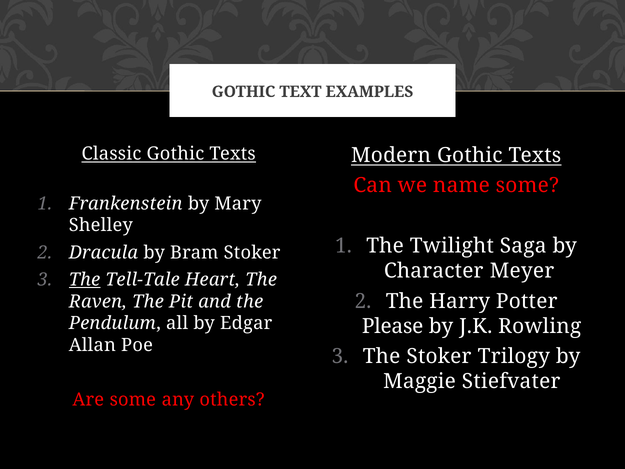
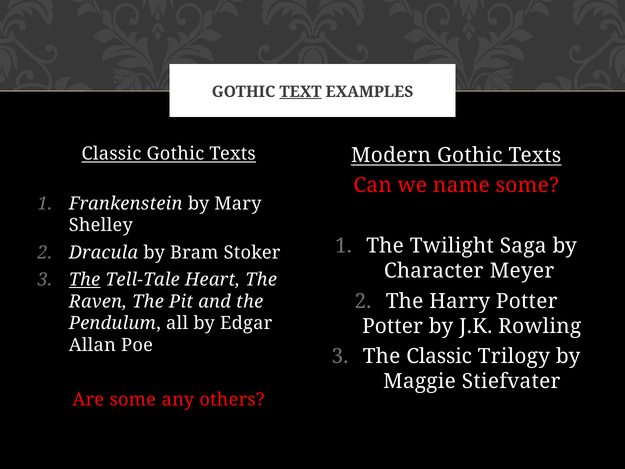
TEXT underline: none -> present (300, 92)
Please: Please -> Potter (392, 326)
The Stoker: Stoker -> Classic (439, 356)
